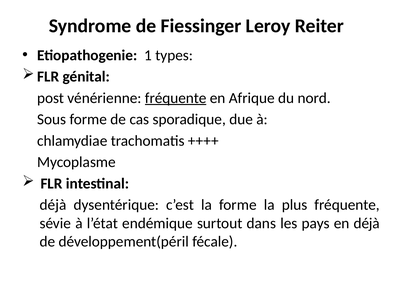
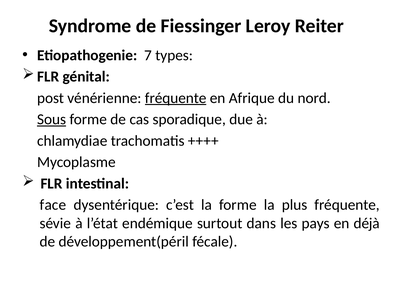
1: 1 -> 7 (148, 55)
Sous underline: none -> present (52, 119)
déjà: déjà -> face (53, 205)
